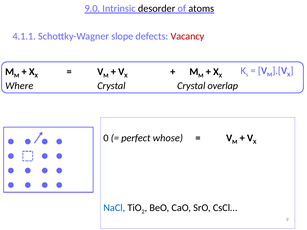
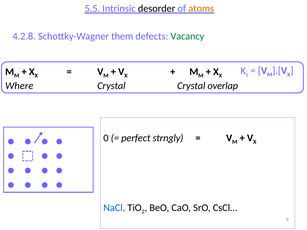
9.0: 9.0 -> 5.5 (92, 9)
atoms colour: black -> orange (201, 9)
4.1.1: 4.1.1 -> 4.2.8 (24, 36)
slope: slope -> them (122, 36)
Vacancy colour: red -> green (187, 36)
whose: whose -> strngly (168, 138)
